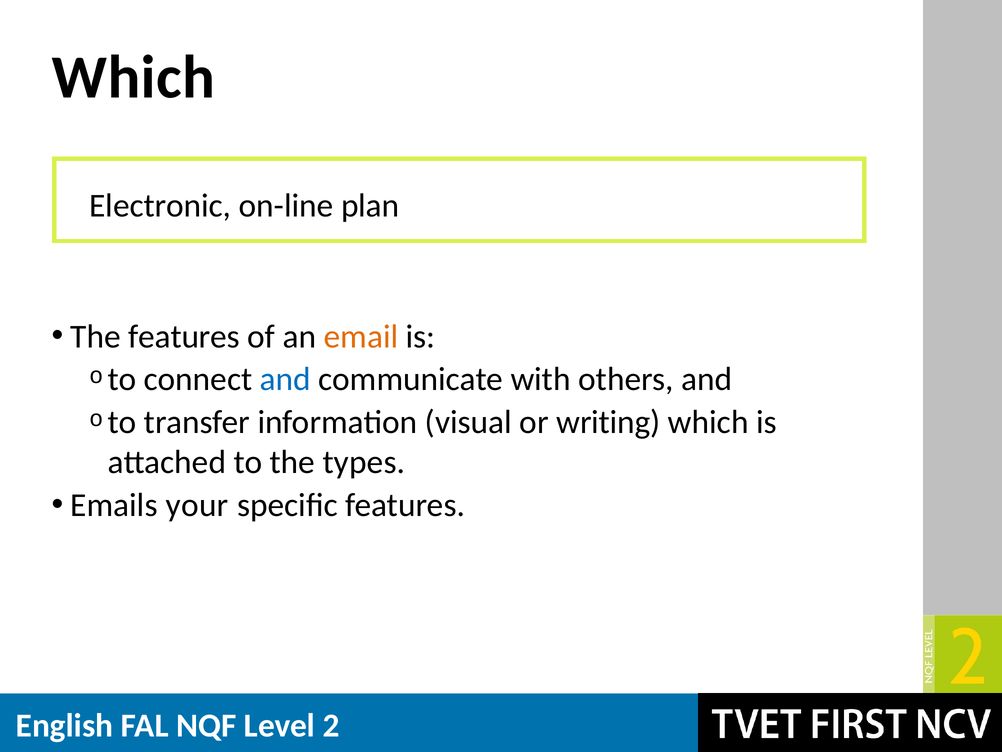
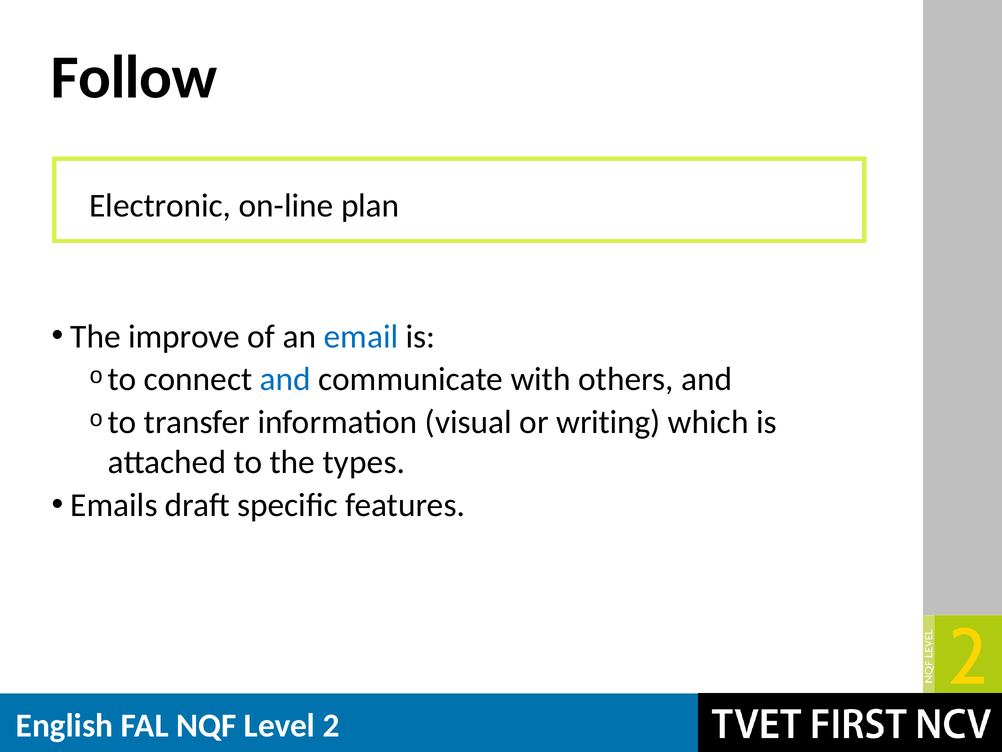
Which: Which -> Follow (134, 78)
The features: features -> improve (184, 336)
email colour: orange -> blue (361, 336)
your: your -> draft (197, 505)
